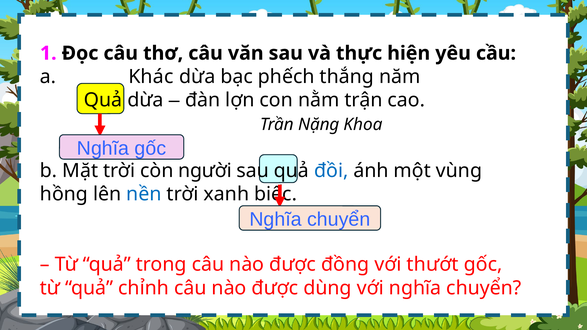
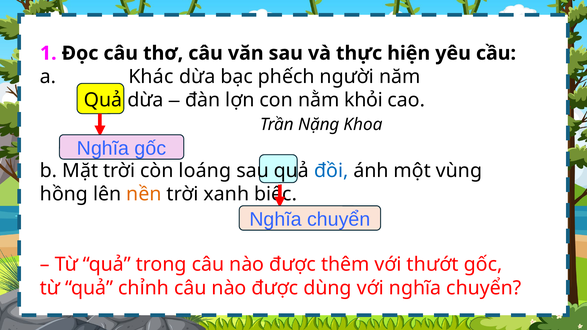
thắng: thắng -> người (347, 77)
trận: trận -> khỏi (364, 100)
người: người -> loáng (205, 171)
nền colour: blue -> orange (144, 194)
đồng: đồng -> thêm (345, 265)
